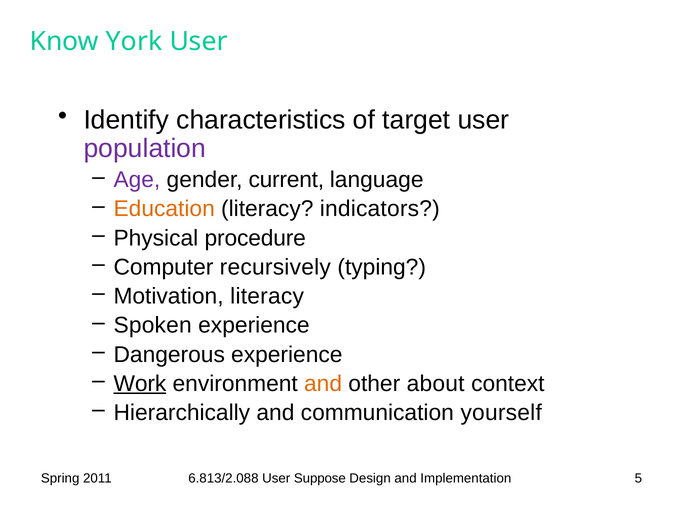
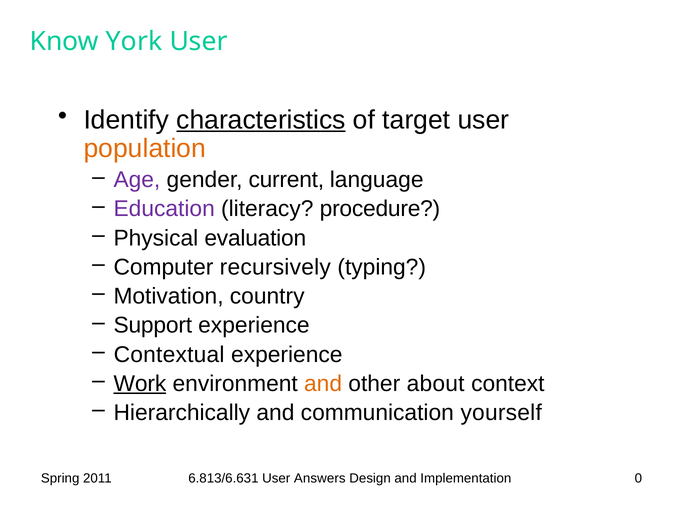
characteristics underline: none -> present (261, 120)
population colour: purple -> orange (145, 149)
Education colour: orange -> purple (164, 209)
indicators: indicators -> procedure (380, 209)
procedure: procedure -> evaluation (255, 238)
Motivation literacy: literacy -> country (267, 296)
Spoken: Spoken -> Support (153, 326)
Dangerous: Dangerous -> Contextual (169, 355)
6.813/2.088: 6.813/2.088 -> 6.813/6.631 (223, 479)
Suppose: Suppose -> Answers (320, 479)
5: 5 -> 0 (638, 479)
